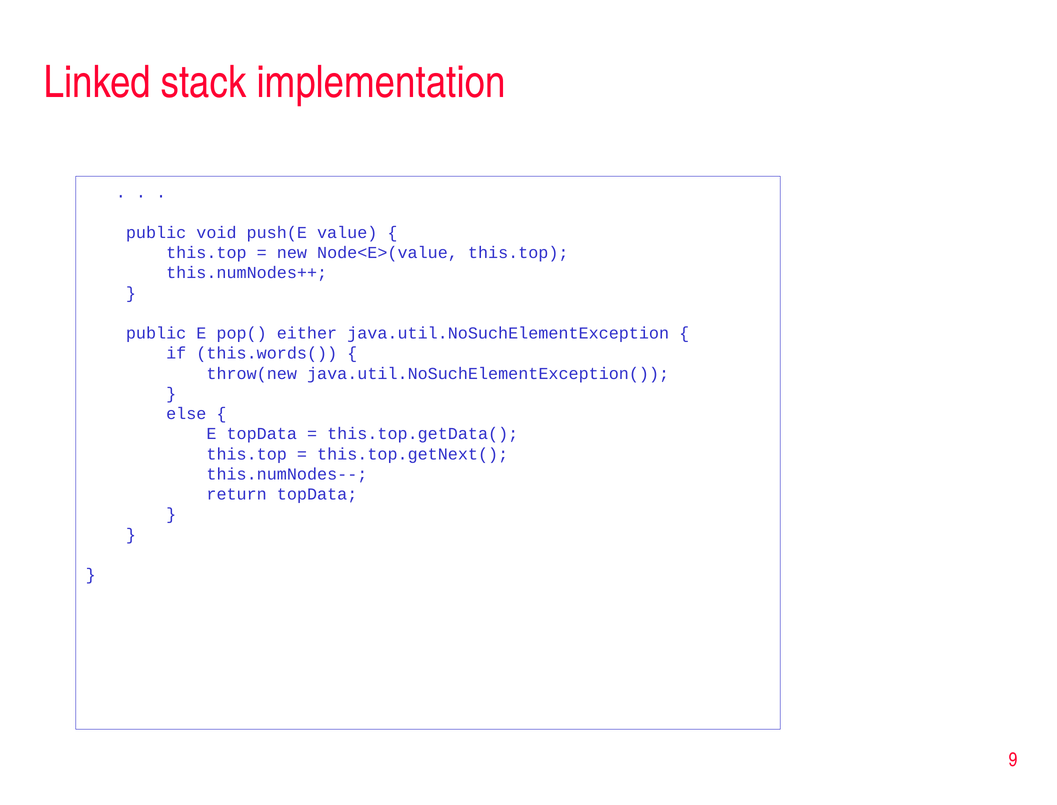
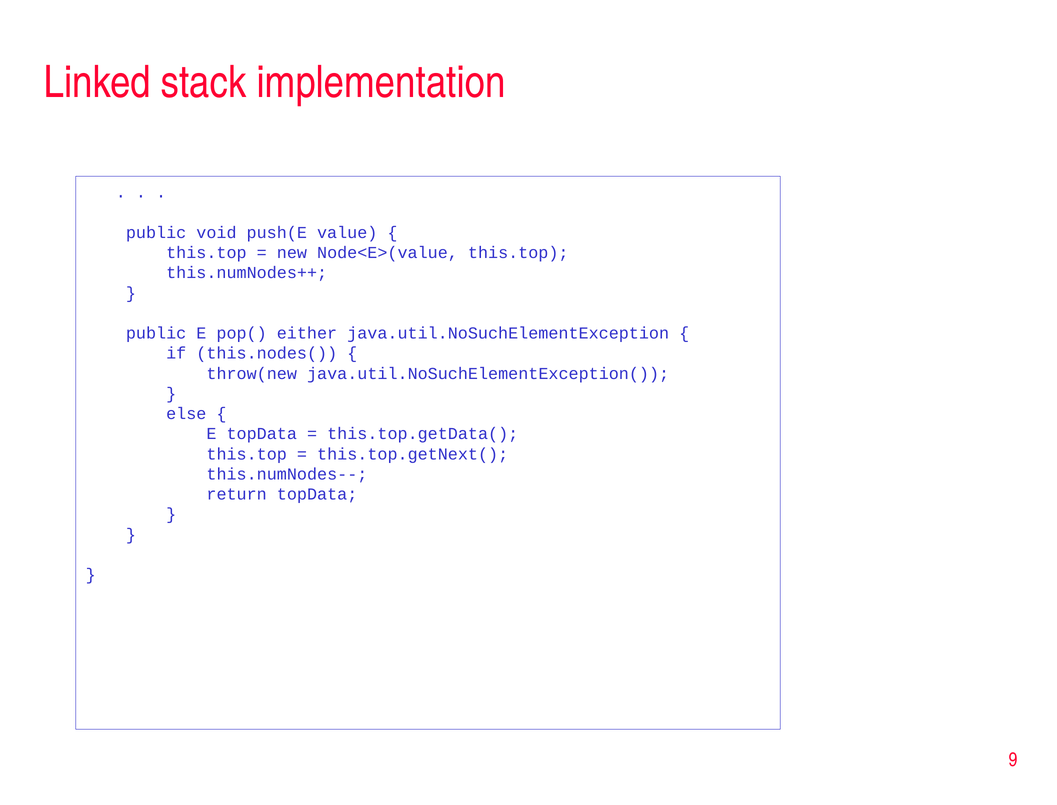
this.words(: this.words( -> this.nodes( (267, 354)
